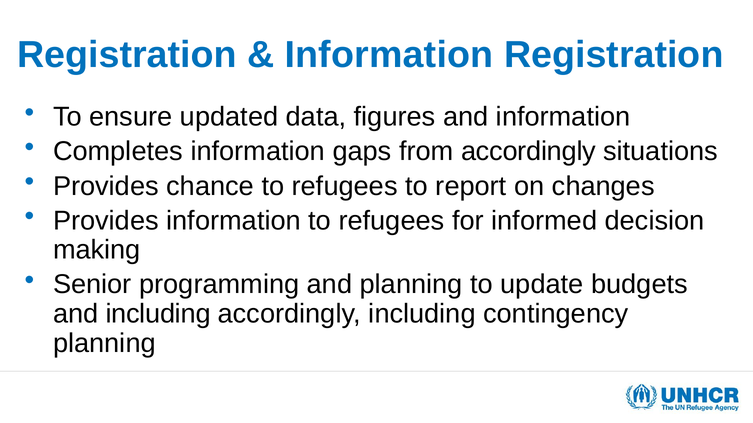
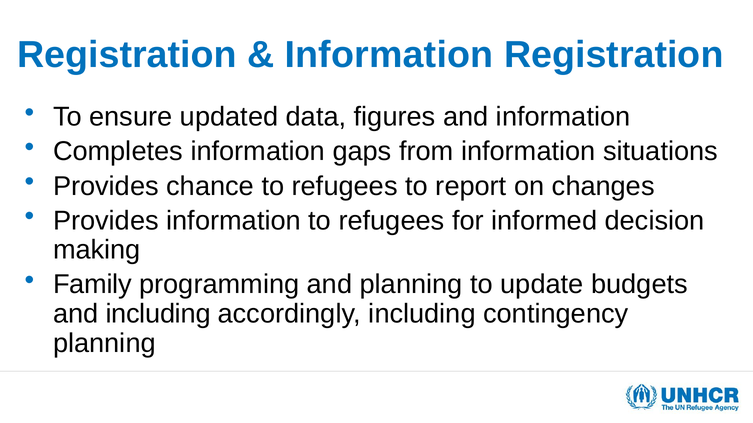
from accordingly: accordingly -> information (528, 152)
Senior: Senior -> Family (92, 285)
